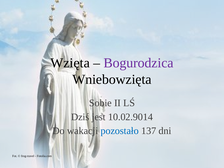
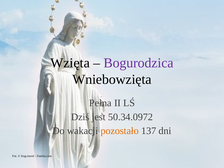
Sobie: Sobie -> Pełna (100, 103)
10.02.9014: 10.02.9014 -> 50.34.0972 (130, 117)
pozostało colour: blue -> orange (120, 131)
